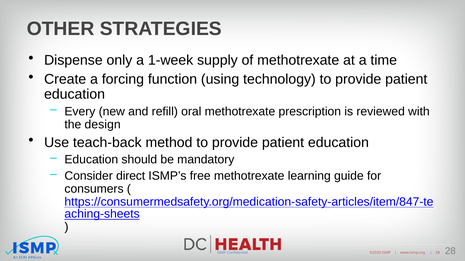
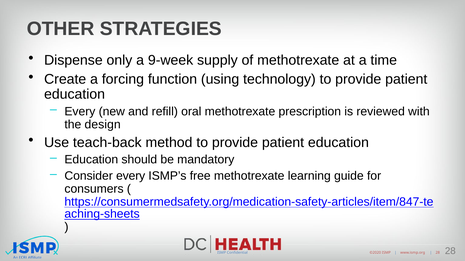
1-week: 1-week -> 9-week (171, 60)
Consider direct: direct -> every (131, 176)
